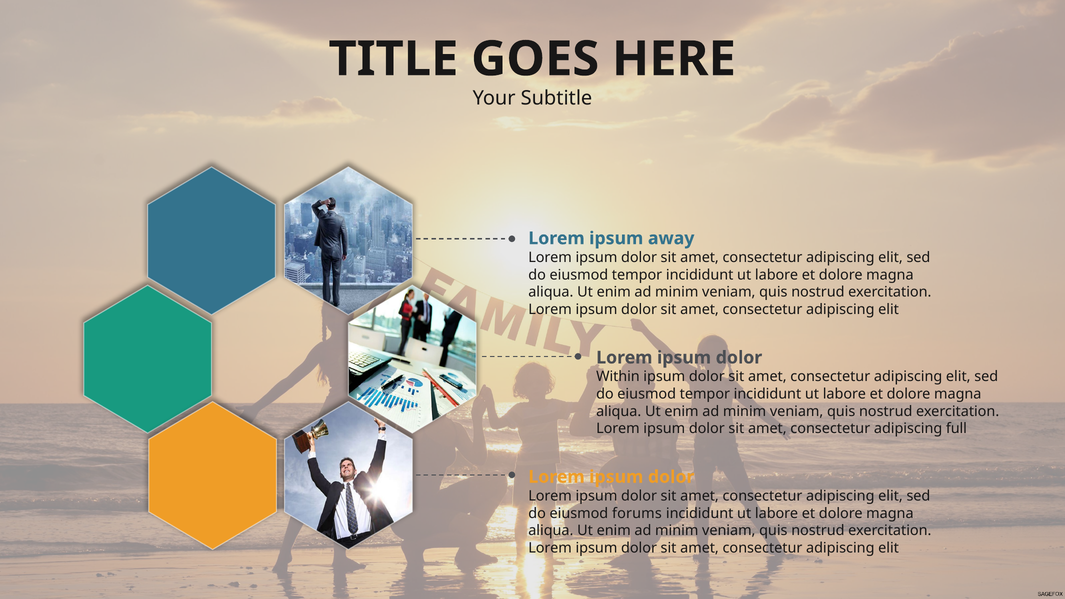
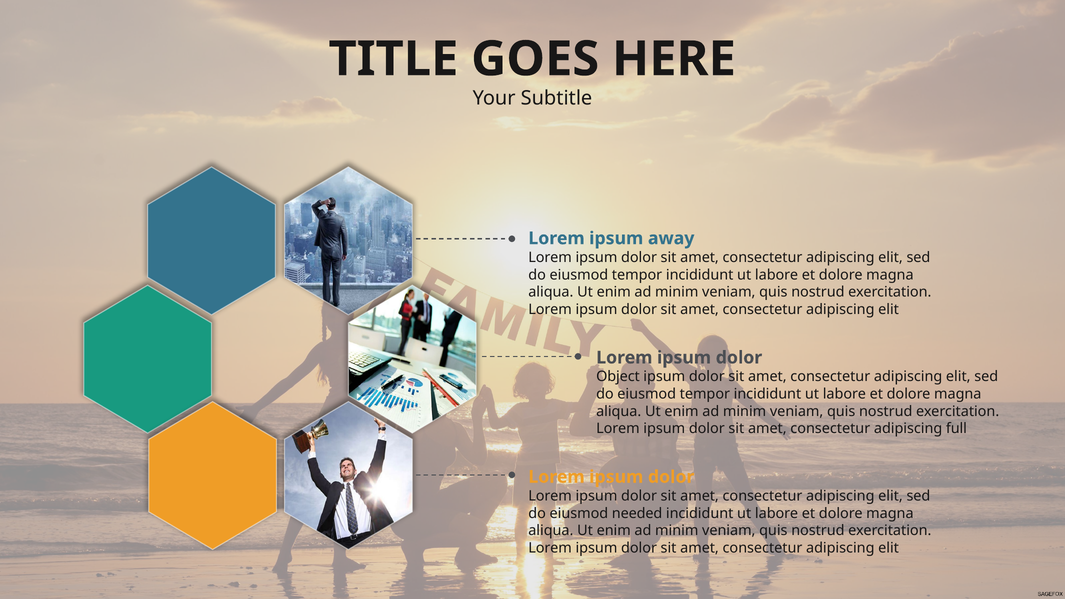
Within: Within -> Object (618, 377)
forums: forums -> needed (637, 513)
